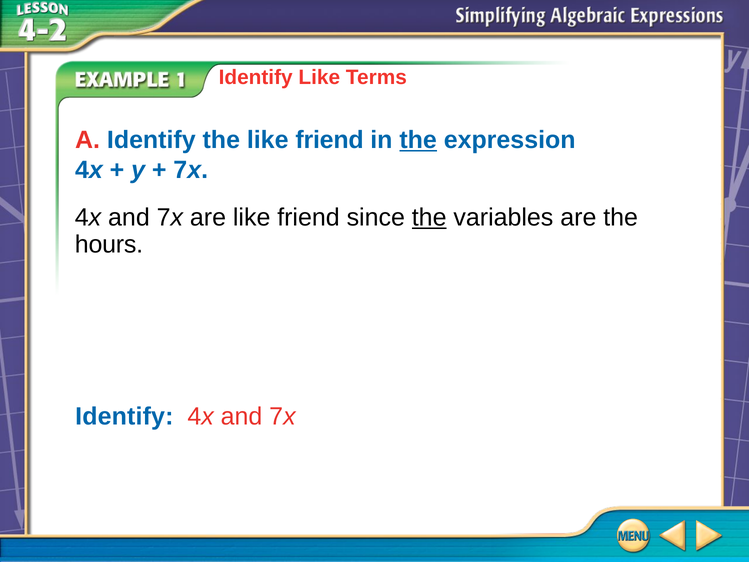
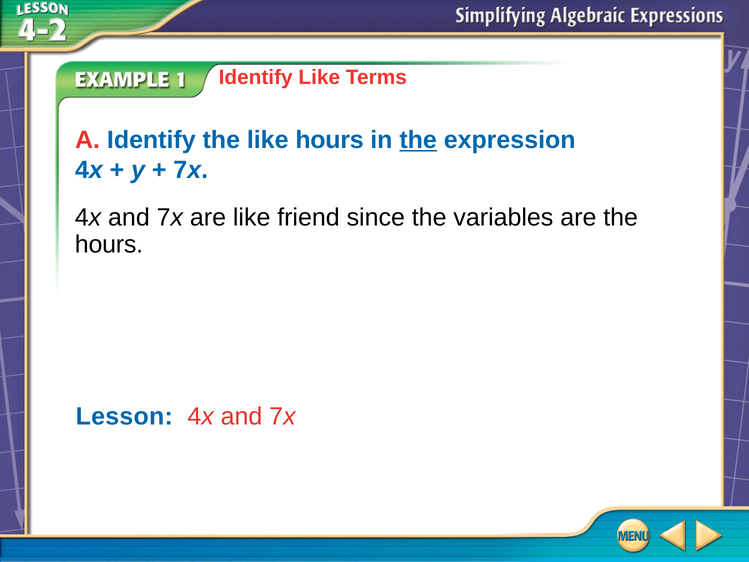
the like friend: friend -> hours (330, 140)
the underline: present -> none (429, 217)
Identify: Identify -> Lesson (124, 416)
